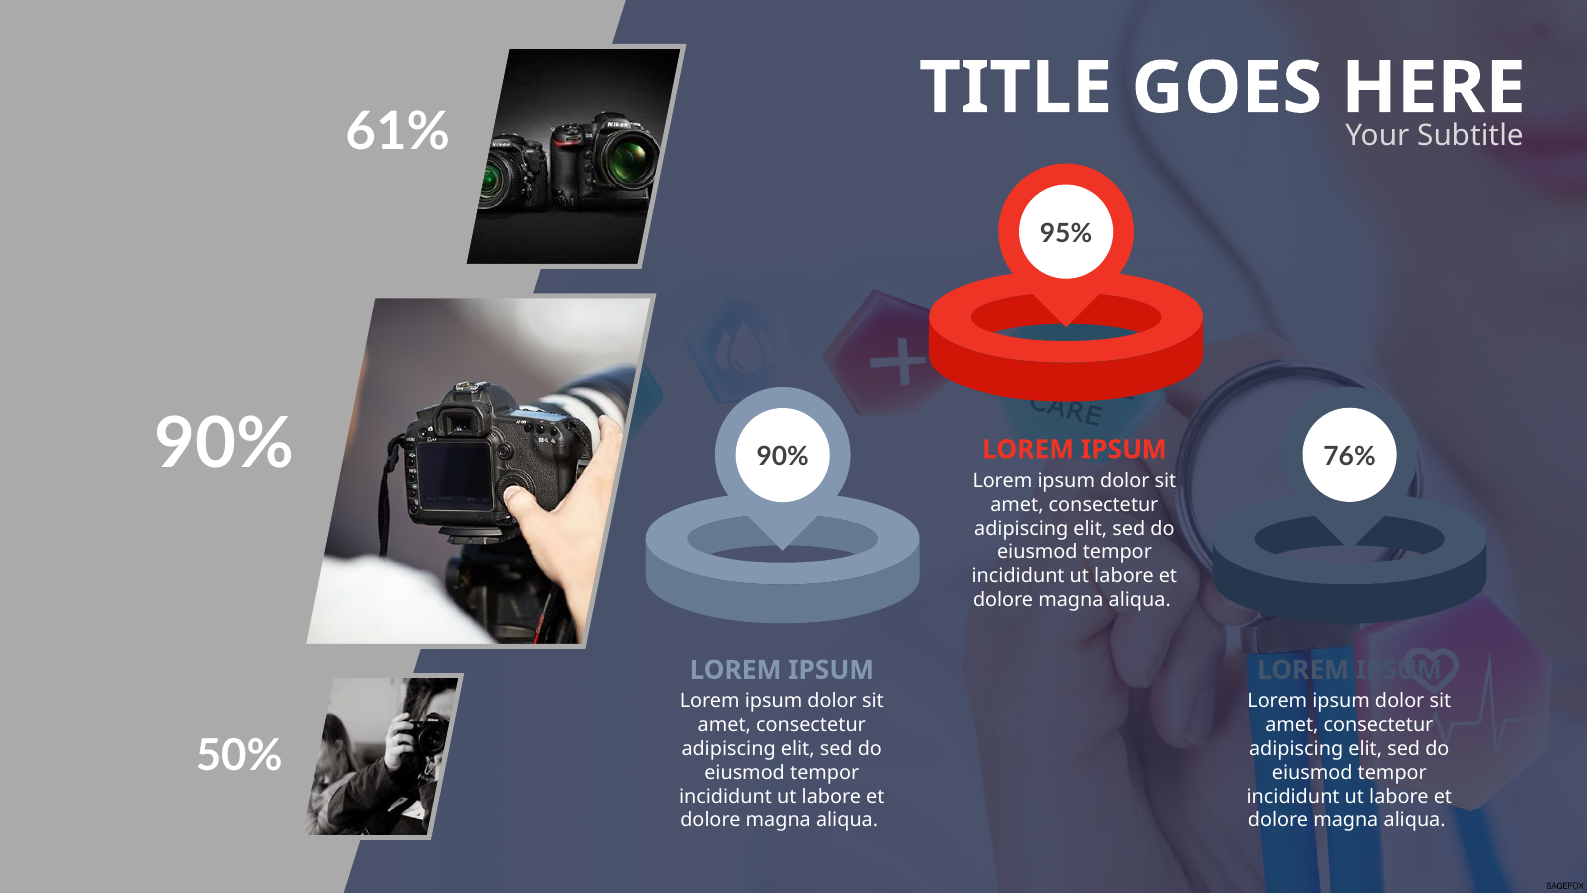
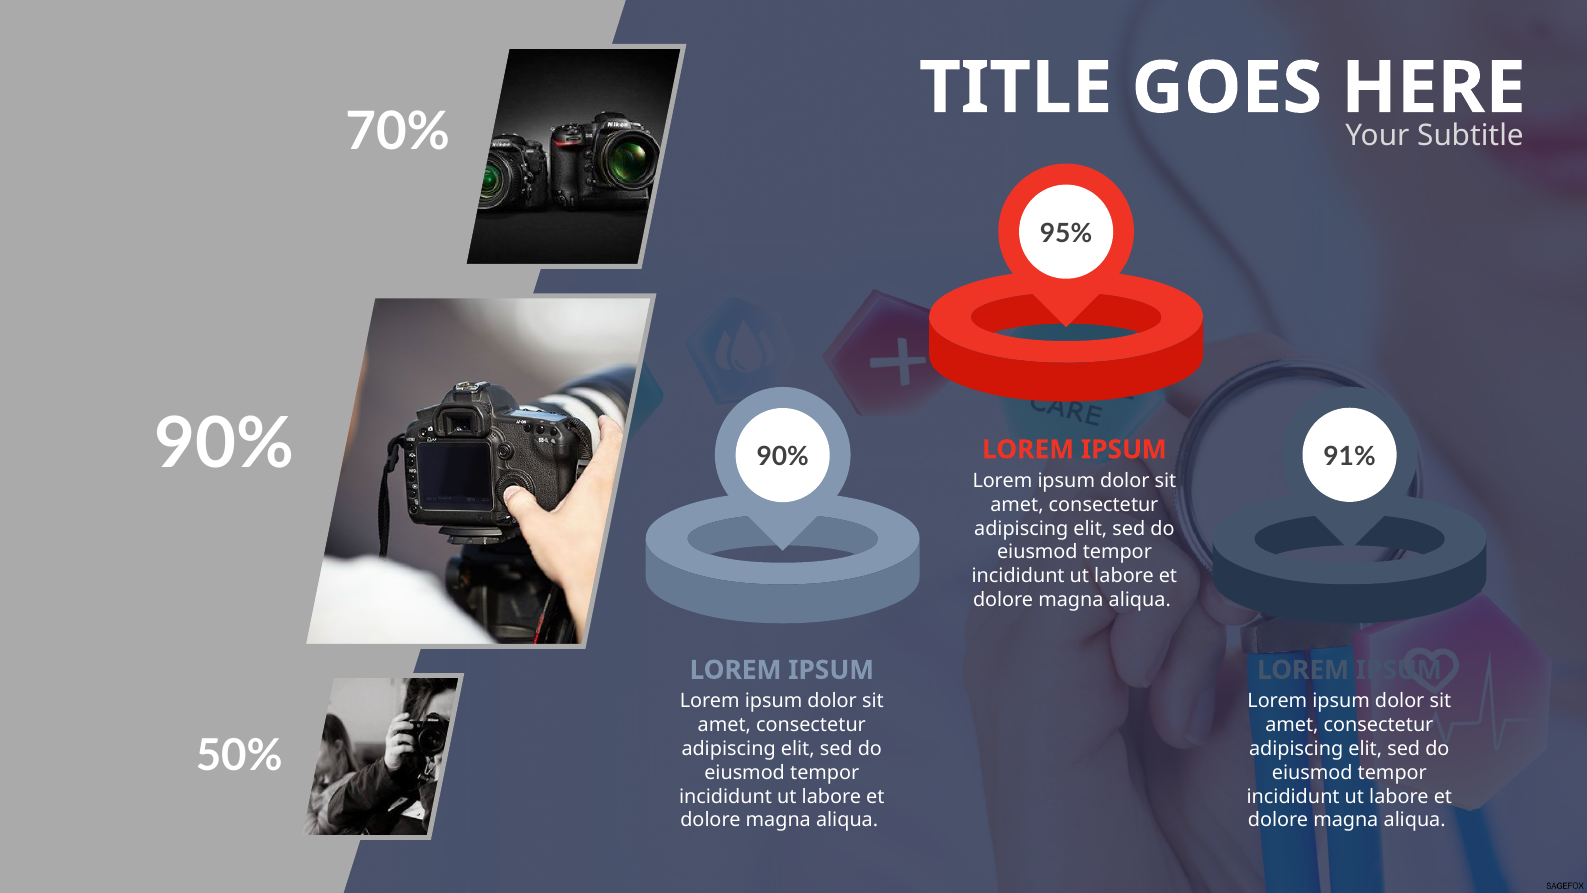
61%: 61% -> 70% (398, 132)
76%: 76% -> 91% (1350, 456)
